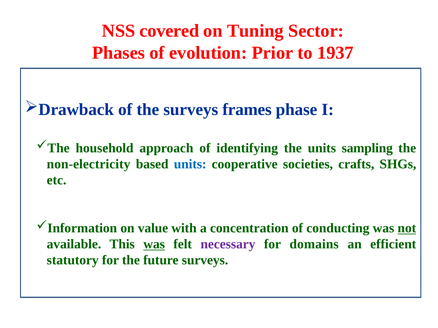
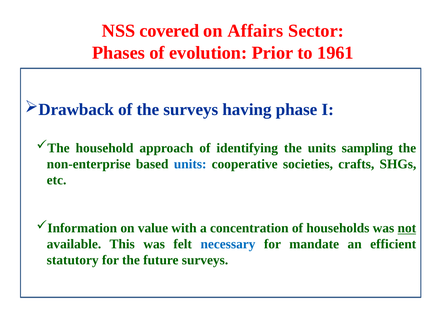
Tuning: Tuning -> Affairs (255, 31)
1937: 1937 -> 1961 (335, 53)
frames: frames -> having (247, 110)
non-electricity: non-electricity -> non-enterprise (89, 164)
conducting: conducting -> households (338, 229)
was underline: present -> none (154, 245)
necessary colour: purple -> blue (228, 245)
domains: domains -> mandate (314, 245)
